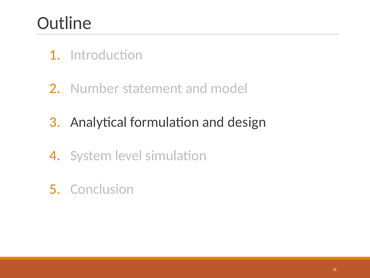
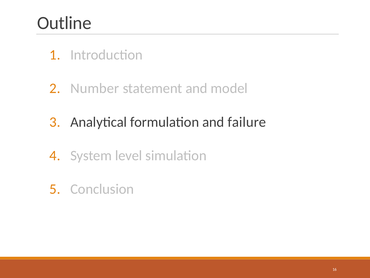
design: design -> failure (247, 122)
